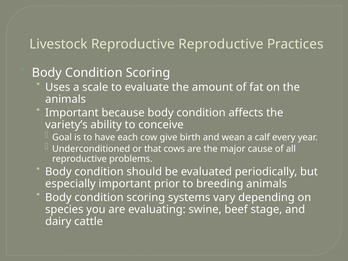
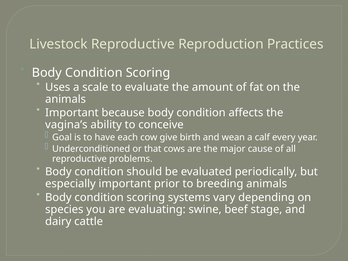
Reproductive Reproductive: Reproductive -> Reproduction (221, 44)
variety’s: variety’s -> vagina’s (66, 125)
